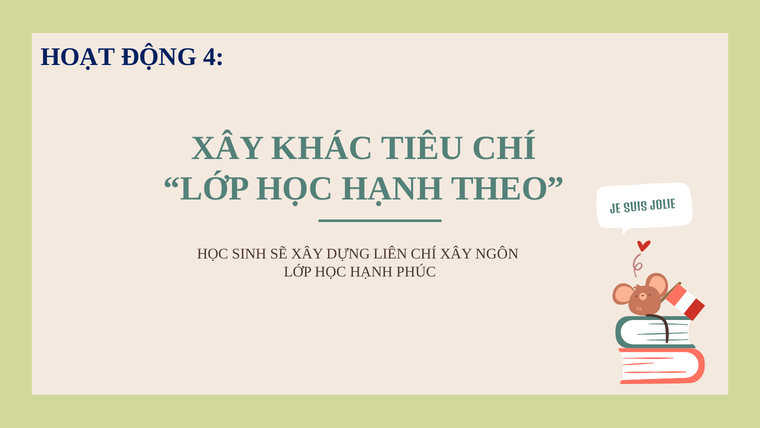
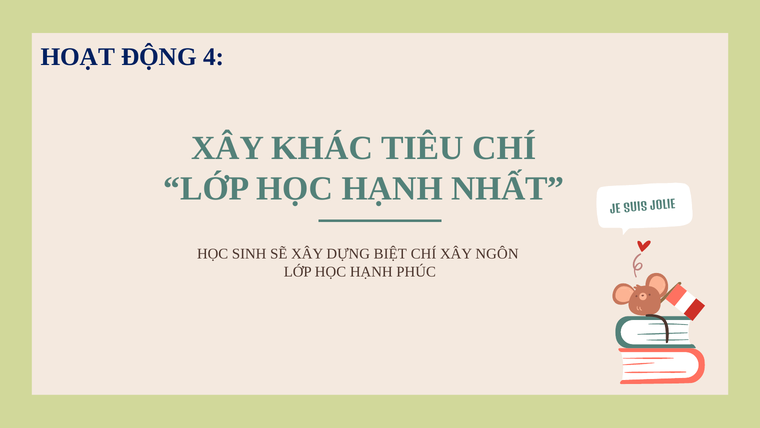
THEO: THEO -> NHẤT (508, 188)
LIÊN: LIÊN -> BIỆT (390, 254)
